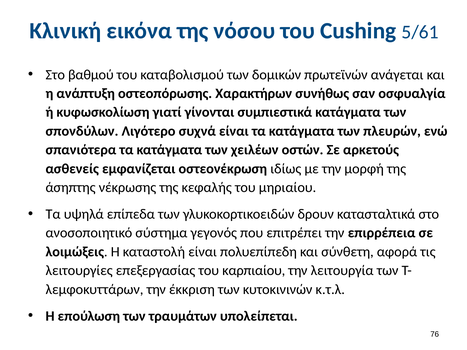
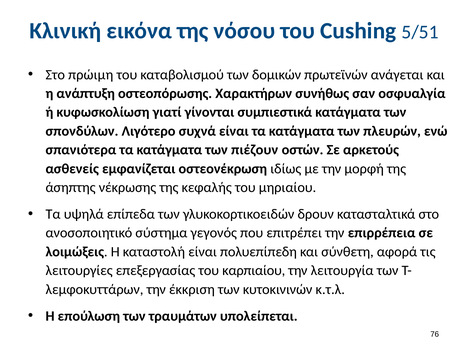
5/61: 5/61 -> 5/51 (420, 32)
βαθμού: βαθμού -> πρώιμη (91, 75)
χειλέων: χειλέων -> πιέζουν (255, 150)
